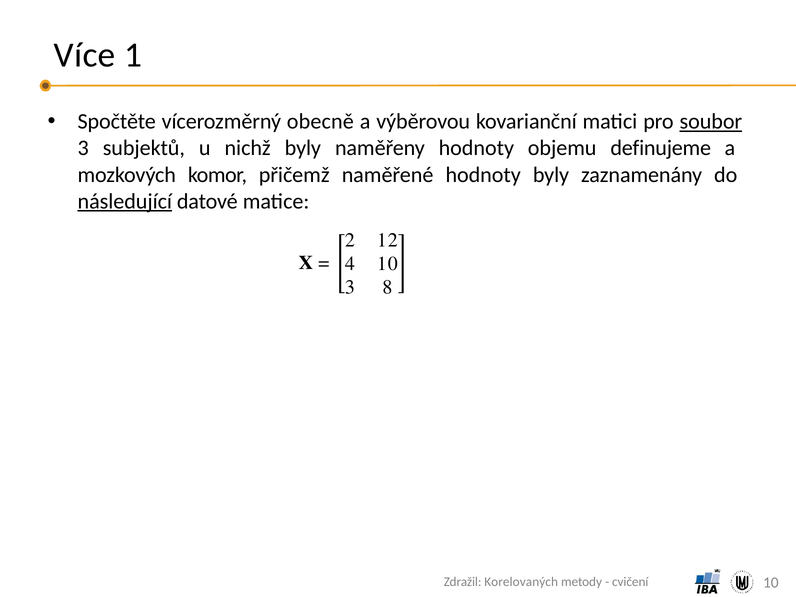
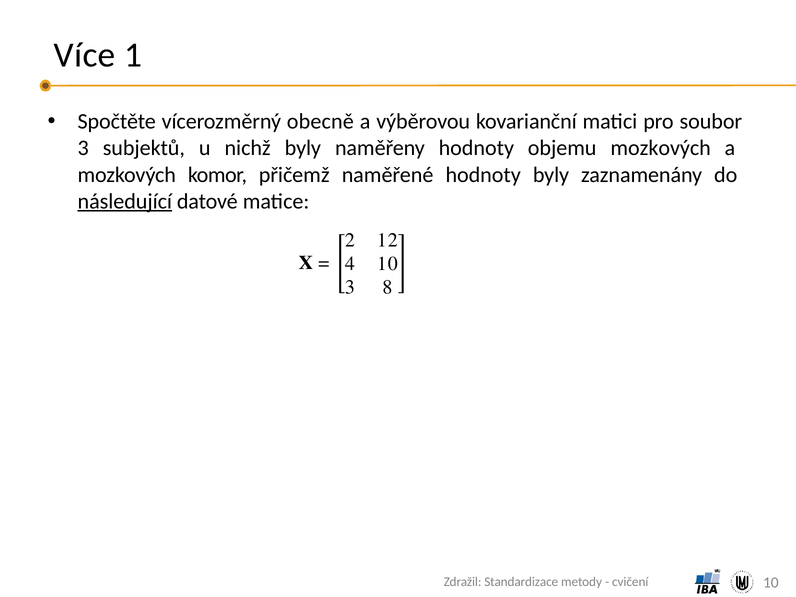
soubor underline: present -> none (711, 122)
objemu definujeme: definujeme -> mozkových (661, 148)
Korelovaných: Korelovaných -> Standardizace (521, 582)
